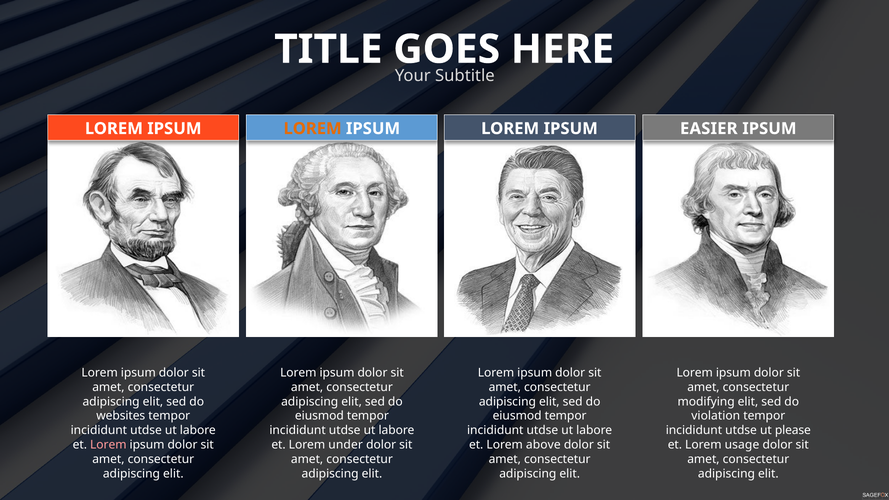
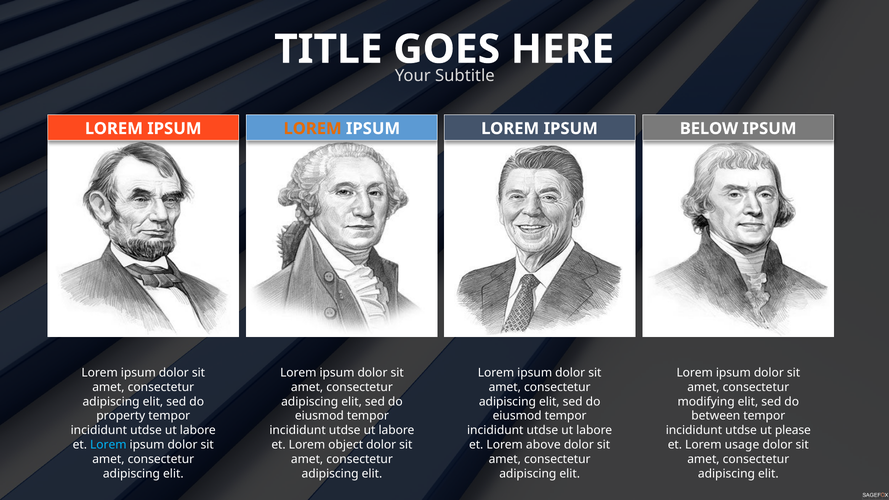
EASIER: EASIER -> BELOW (709, 129)
websites: websites -> property (121, 416)
violation: violation -> between (716, 416)
Lorem colour: pink -> light blue (108, 445)
under: under -> object (346, 445)
